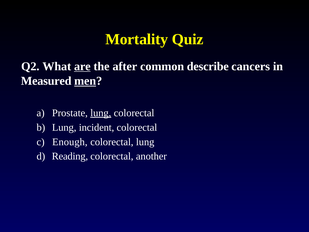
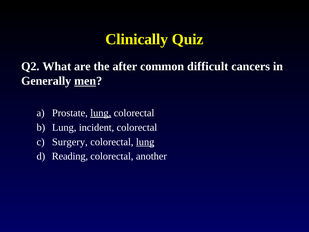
Mortality: Mortality -> Clinically (137, 39)
are underline: present -> none (82, 66)
describe: describe -> difficult (208, 66)
Measured: Measured -> Generally (46, 81)
Enough: Enough -> Surgery (70, 142)
lung underline: none -> present (145, 142)
